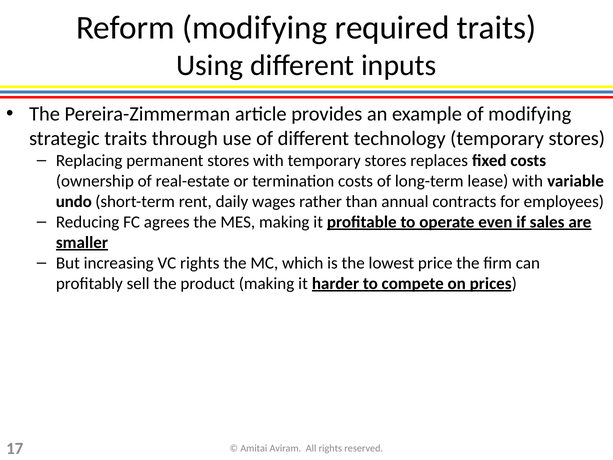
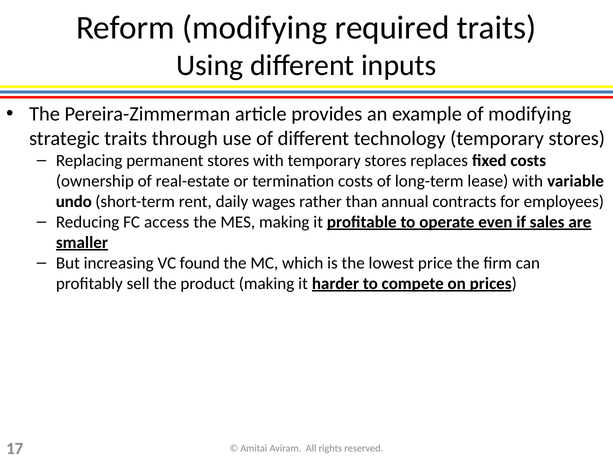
agrees: agrees -> access (167, 222)
VC rights: rights -> found (200, 263)
